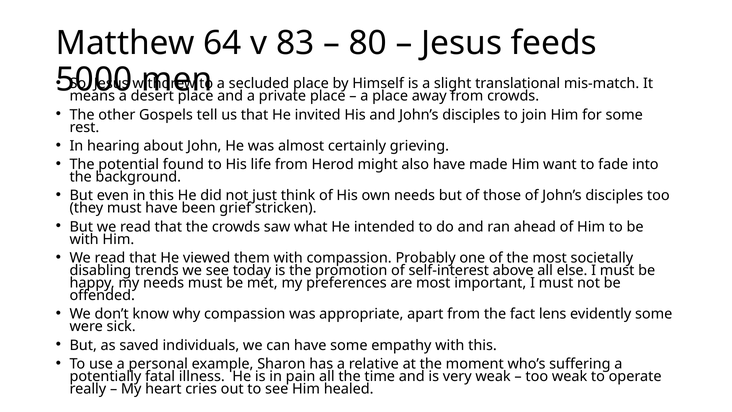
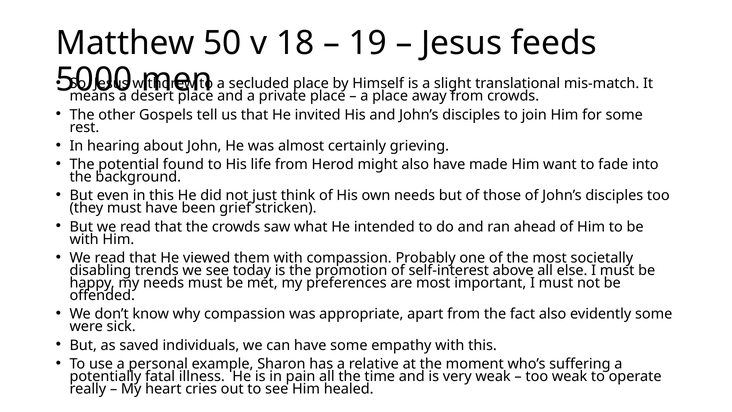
64: 64 -> 50 (222, 43)
83: 83 -> 18 (295, 43)
80: 80 -> 19 (368, 43)
fact lens: lens -> also (553, 314)
